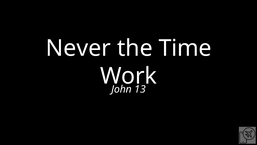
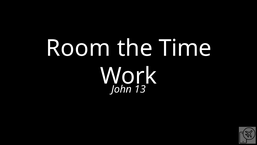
Never: Never -> Room (78, 48)
